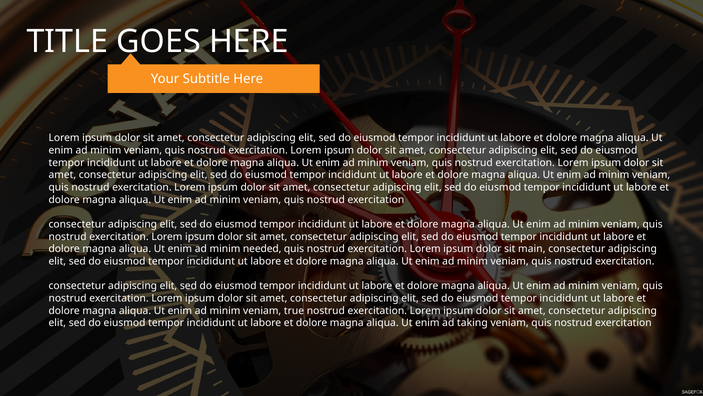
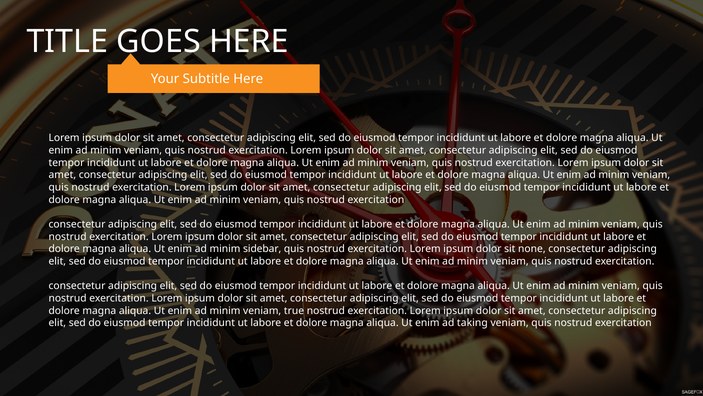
needed: needed -> sidebar (262, 249)
main: main -> none (532, 249)
